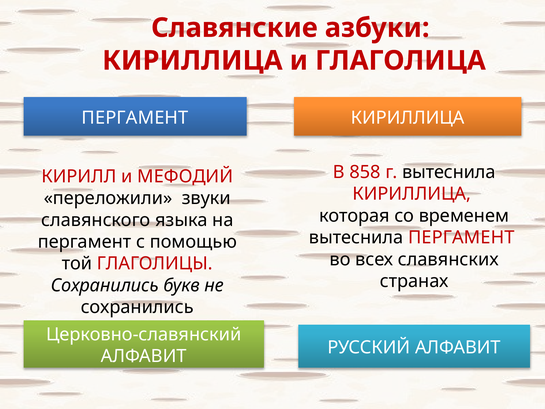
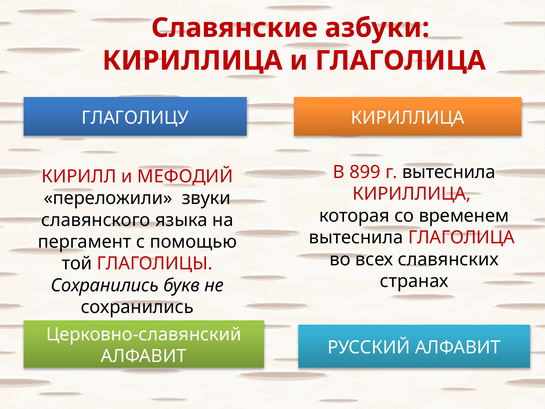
ПЕРГАМЕНТ: ПЕРГАМЕНТ -> ГЛАГОЛИЦУ (135, 118)
858: 858 -> 899 (365, 172)
вытеснила ПЕРГАМЕНТ: ПЕРГАМЕНТ -> ГЛАГОЛИЦА (461, 237)
